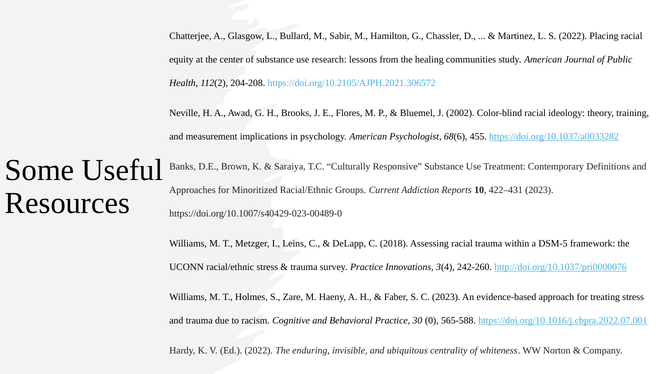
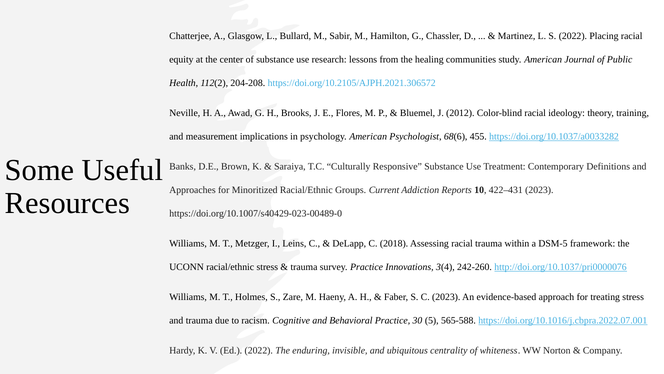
2002: 2002 -> 2012 (460, 113)
0: 0 -> 5 (432, 320)
